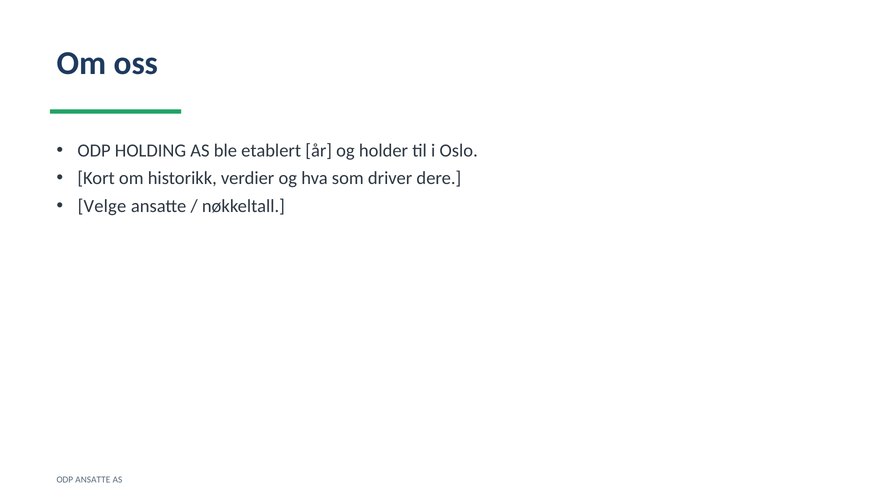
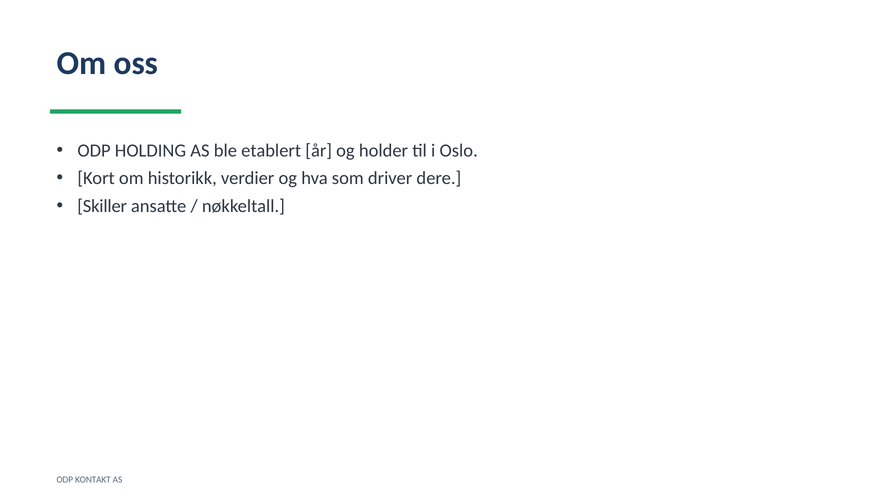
Velge: Velge -> Skiller (102, 206)
ODP ANSATTE: ANSATTE -> KONTAKT (93, 480)
